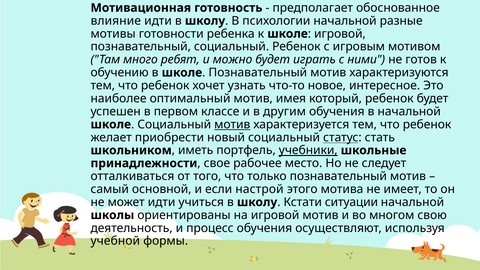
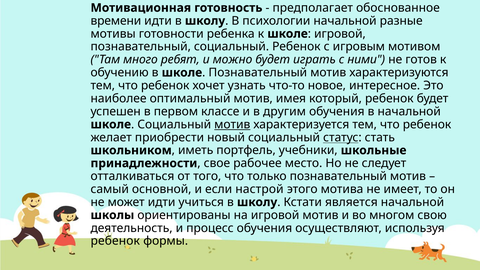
влияние: влияние -> времени (116, 21)
учебники underline: present -> none (308, 150)
ситуации: ситуации -> является (351, 202)
учебной: учебной -> ребенок (115, 241)
